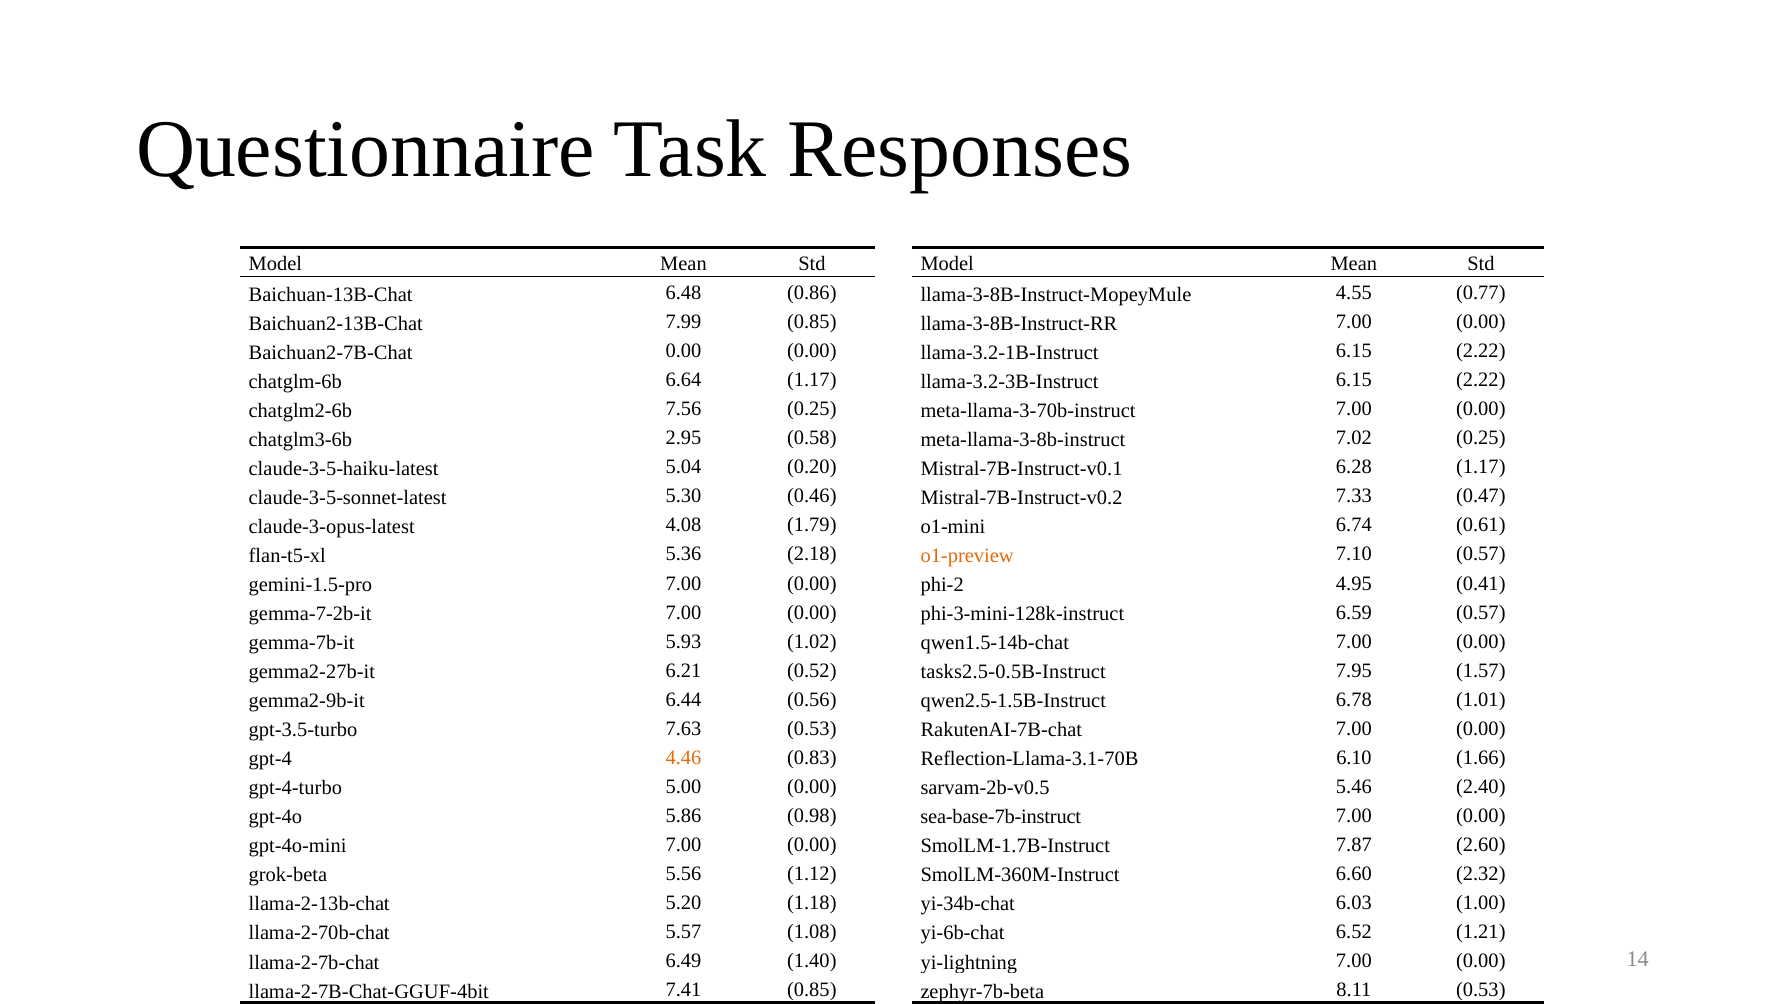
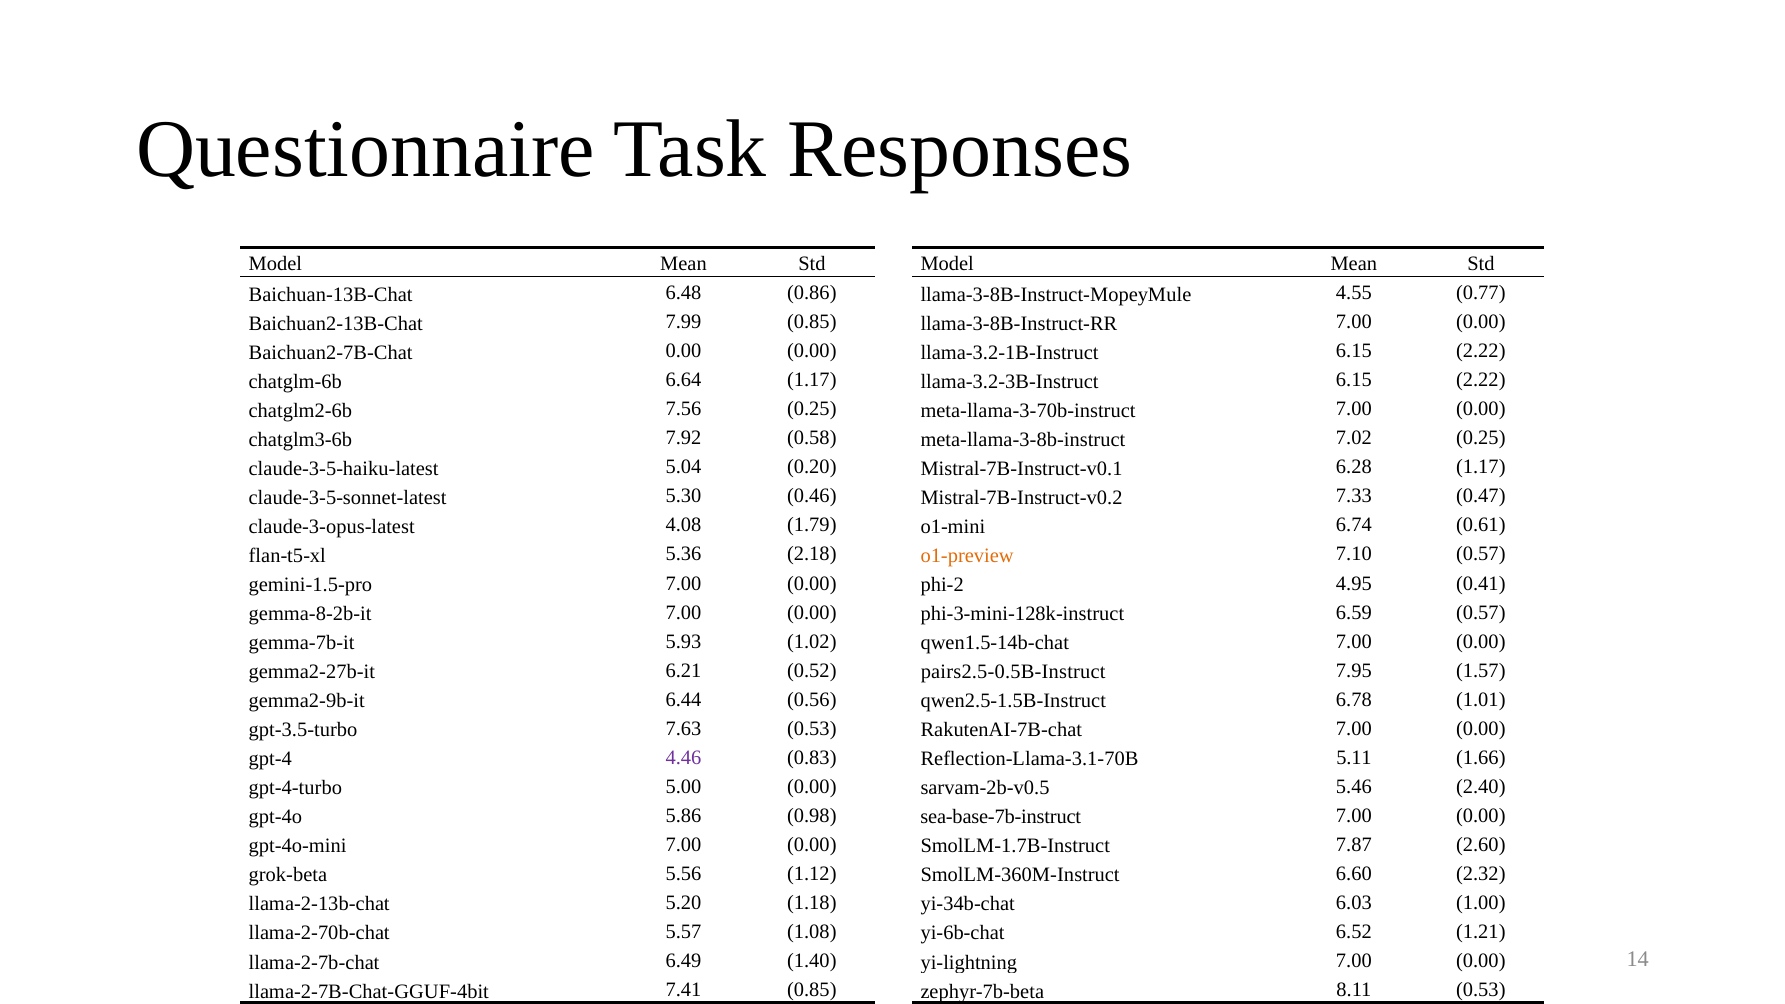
2.95: 2.95 -> 7.92 (683, 438)
gemma-7-2b-it: gemma-7-2b-it -> gemma-8-2b-it (310, 614)
tasks2.5-0.5B-Instruct: tasks2.5-0.5B-Instruct -> pairs2.5-0.5B-Instruct (1013, 672)
4.46 colour: orange -> purple (683, 758)
6.10: 6.10 -> 5.11 (1354, 758)
